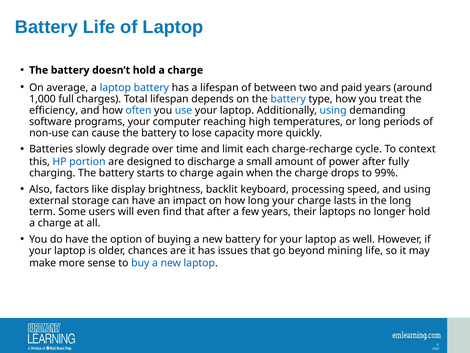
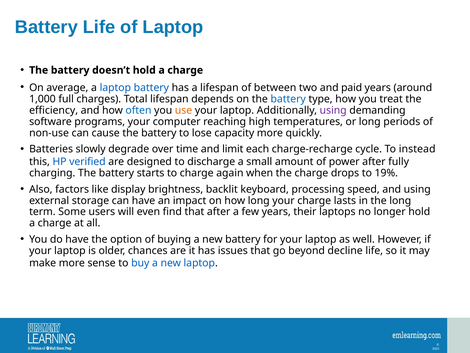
use colour: blue -> orange (184, 110)
using colour: blue -> purple (333, 110)
context: context -> instead (417, 149)
portion: portion -> verified (87, 161)
99%: 99% -> 19% (386, 173)
mining: mining -> decline (345, 250)
